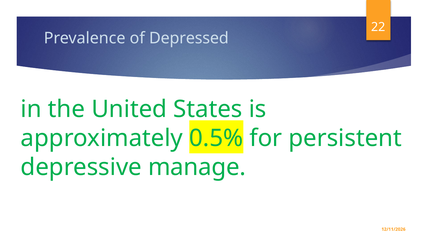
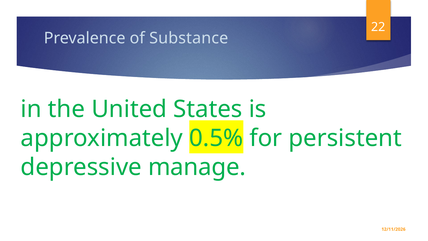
Depressed: Depressed -> Substance (189, 38)
